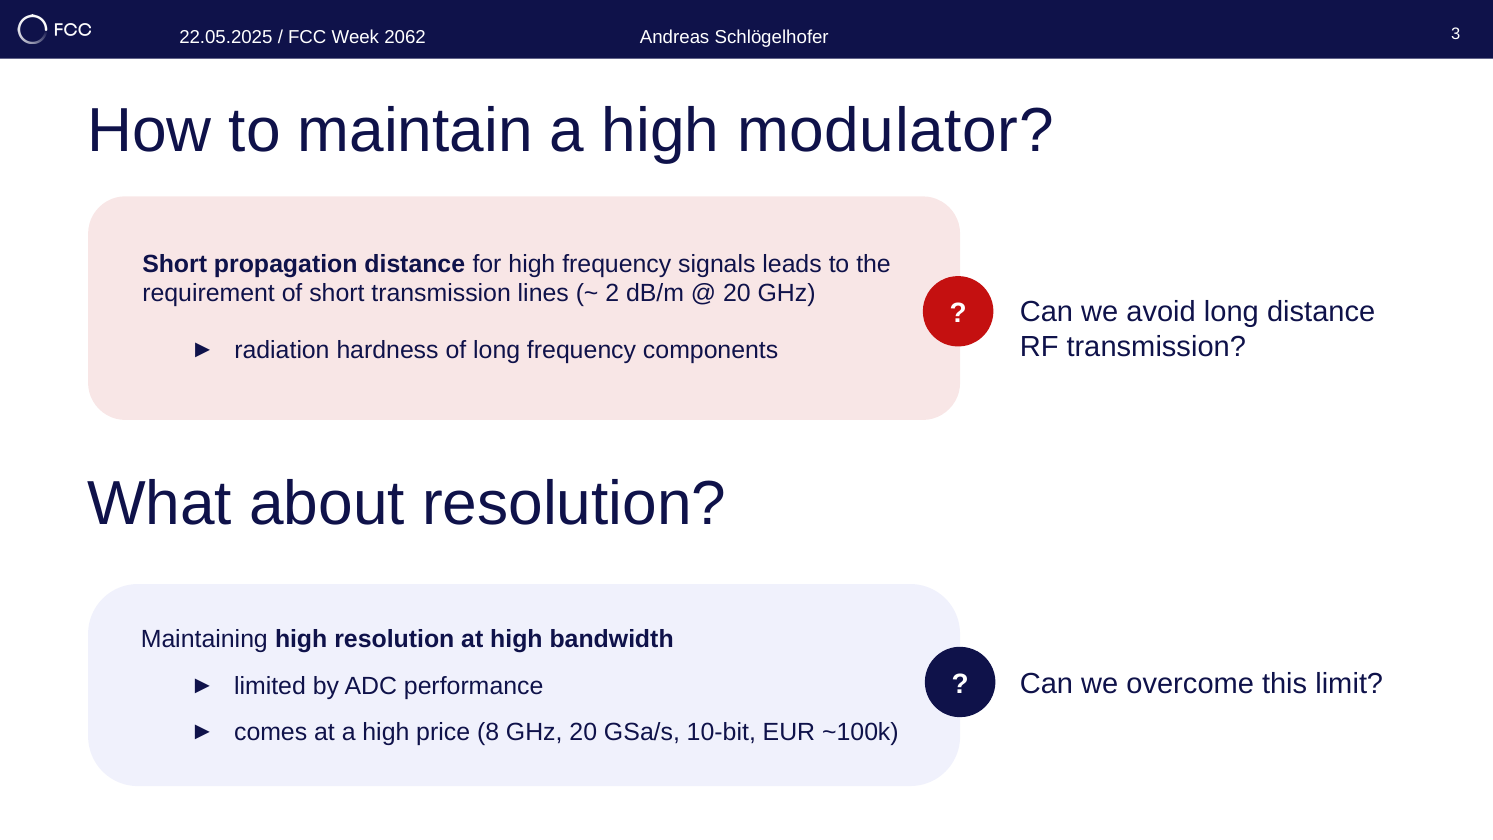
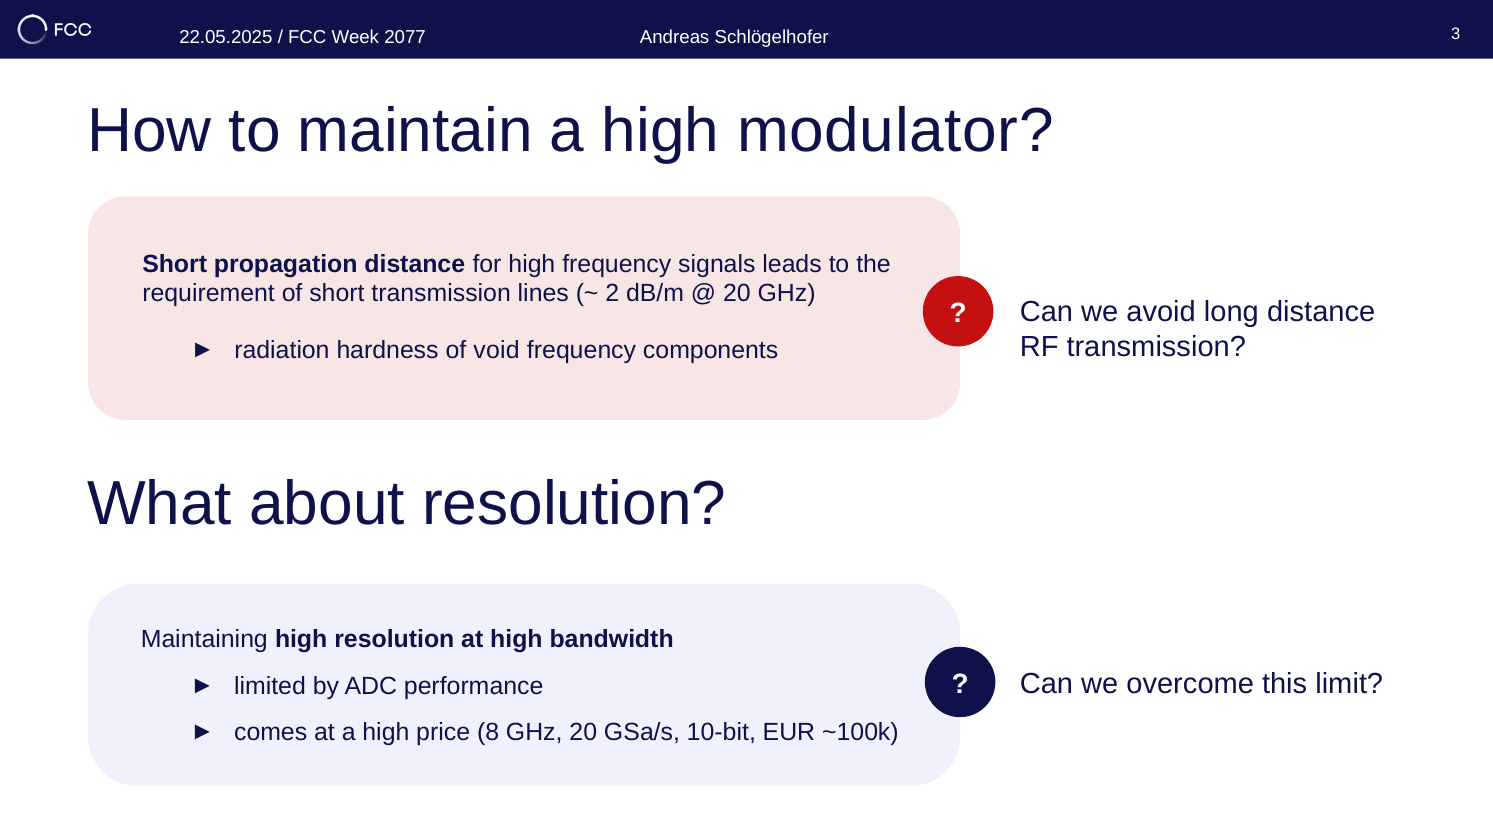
2062: 2062 -> 2077 (405, 37)
of long: long -> void (497, 351)
